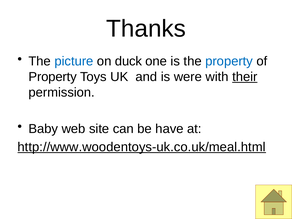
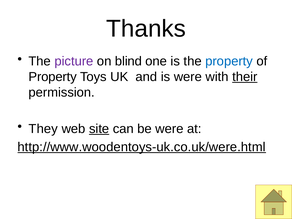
picture colour: blue -> purple (74, 61)
duck: duck -> blind (128, 61)
Baby: Baby -> They (43, 129)
site underline: none -> present (99, 129)
be have: have -> were (169, 129)
http://www.woodentoys-uk.co.uk/meal.html: http://www.woodentoys-uk.co.uk/meal.html -> http://www.woodentoys-uk.co.uk/were.html (142, 147)
